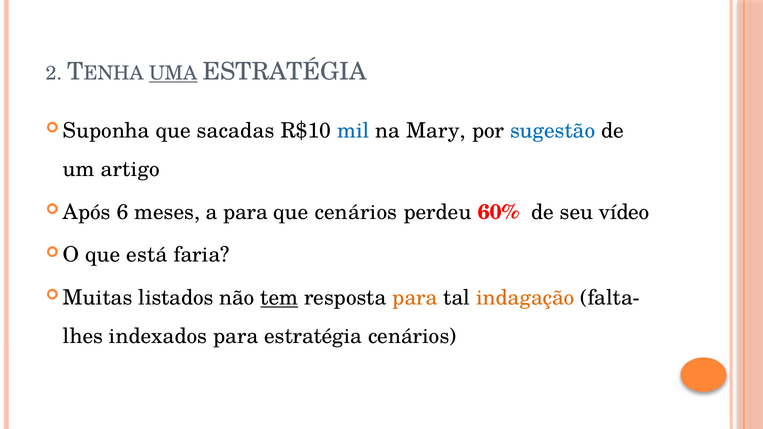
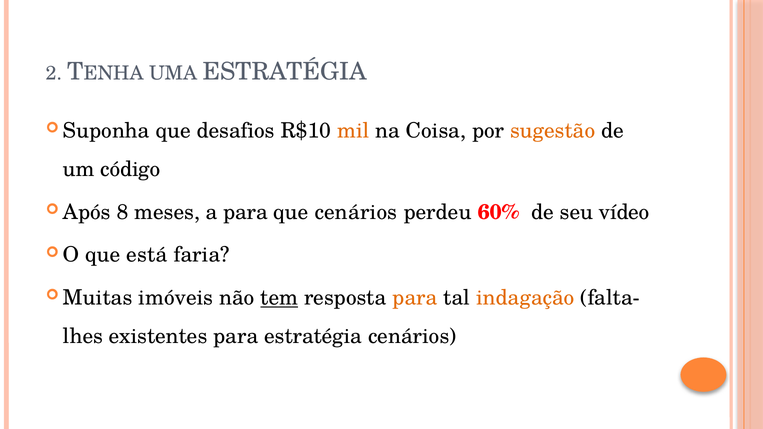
UMA underline: present -> none (173, 74)
sacadas: sacadas -> desafios (236, 131)
mil colour: blue -> orange (353, 131)
Mary: Mary -> Coisa (436, 131)
sugestão colour: blue -> orange (553, 131)
artigo: artigo -> código (130, 169)
6: 6 -> 8 (123, 212)
listados: listados -> imóveis (176, 298)
indexados: indexados -> existentes (158, 336)
